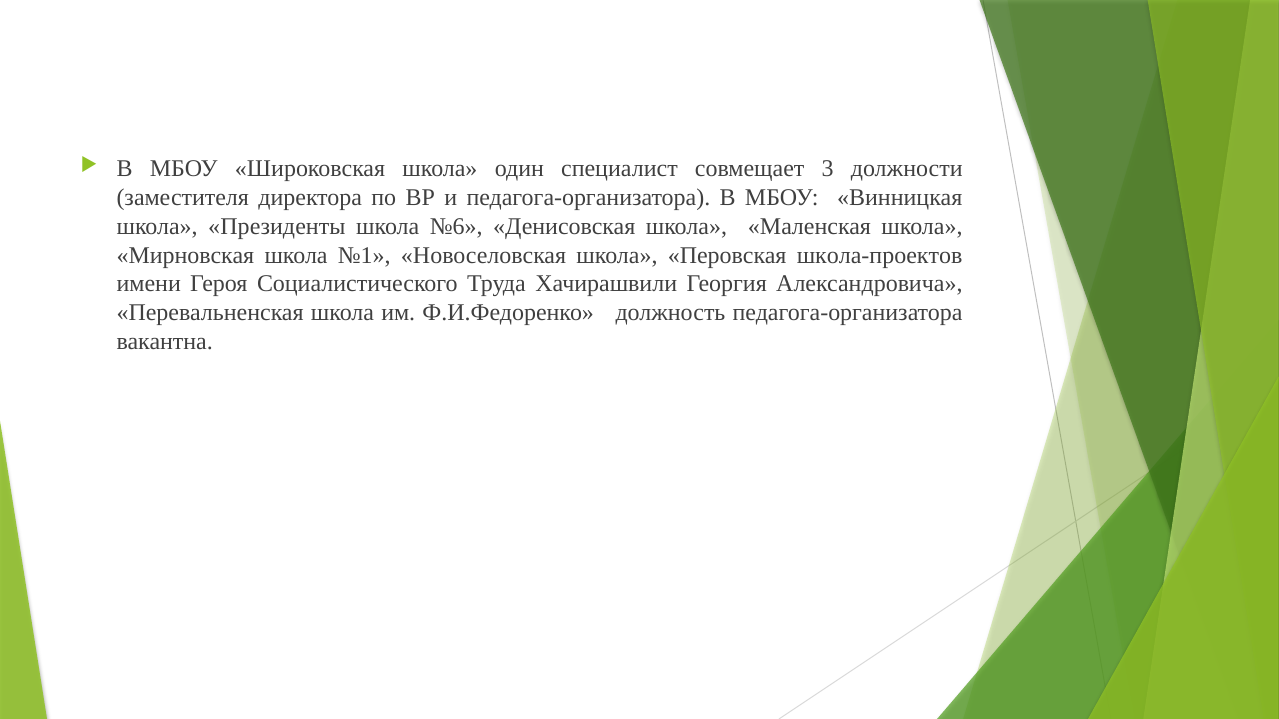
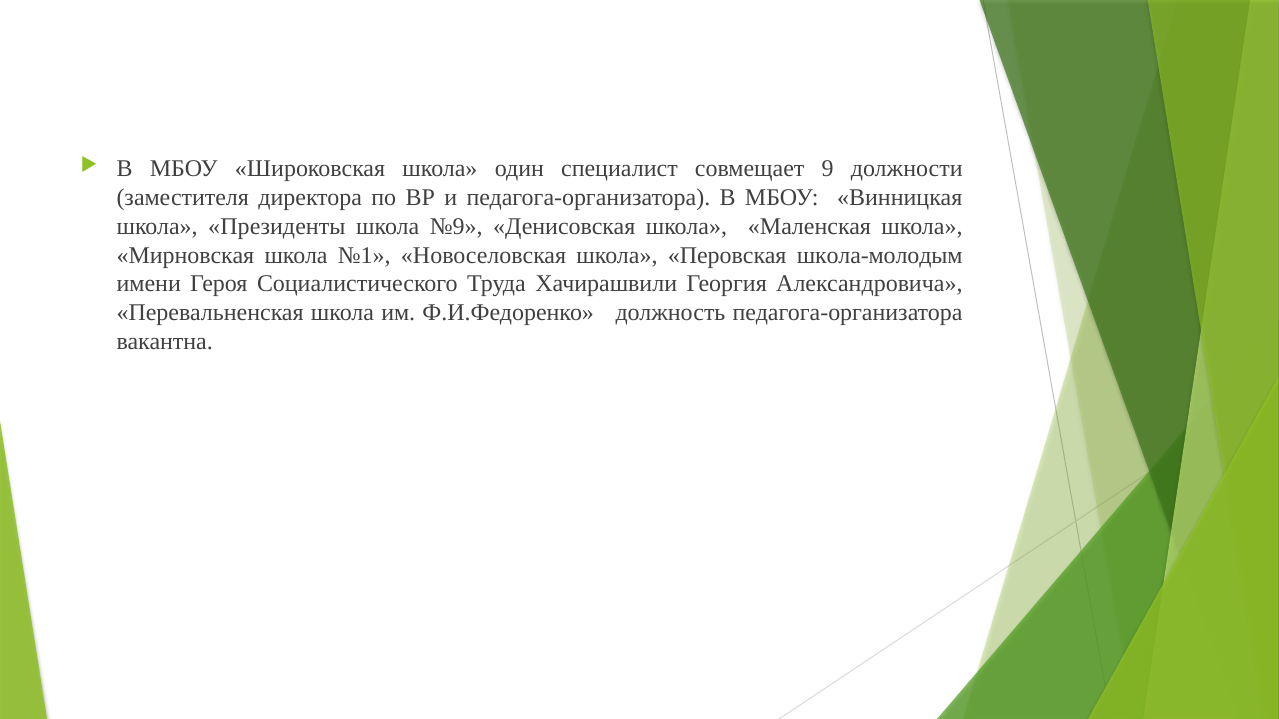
3: 3 -> 9 (828, 169)
№6: №6 -> №9 (456, 227)
школа-проектов: школа-проектов -> школа-молодым (880, 255)
